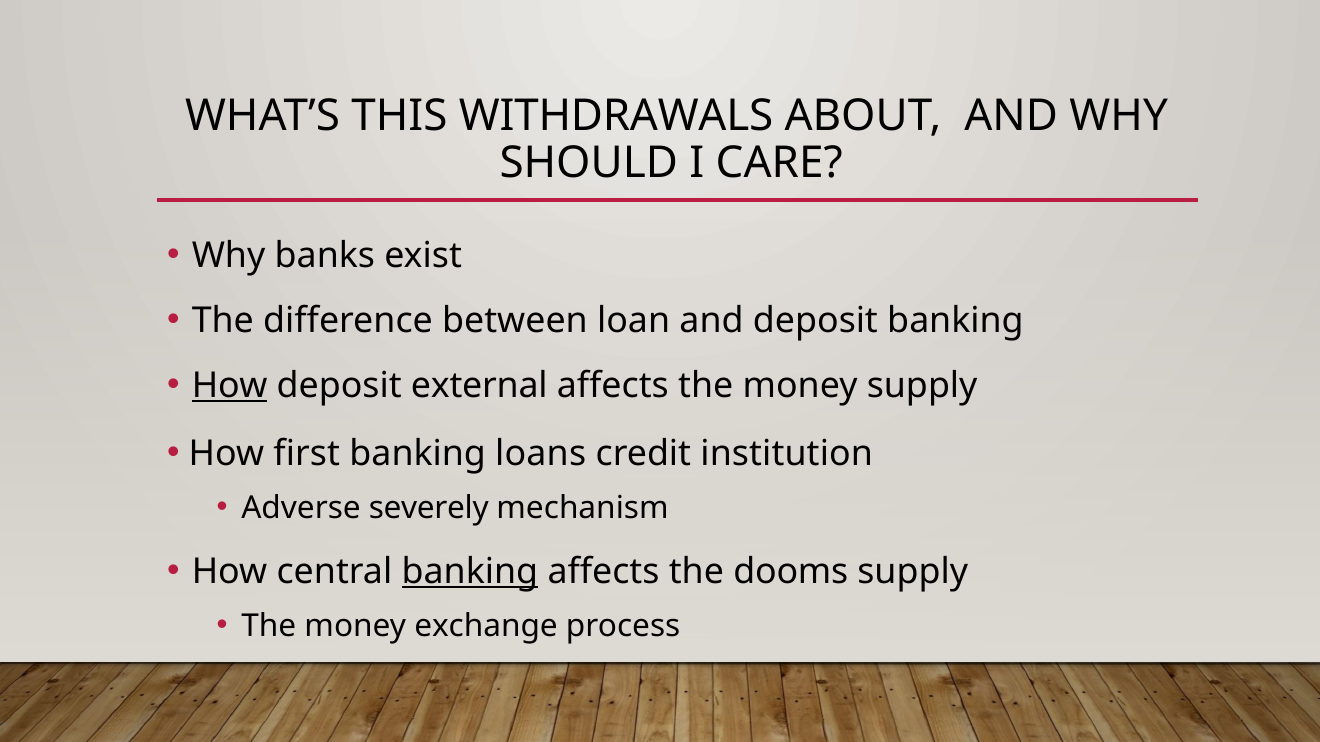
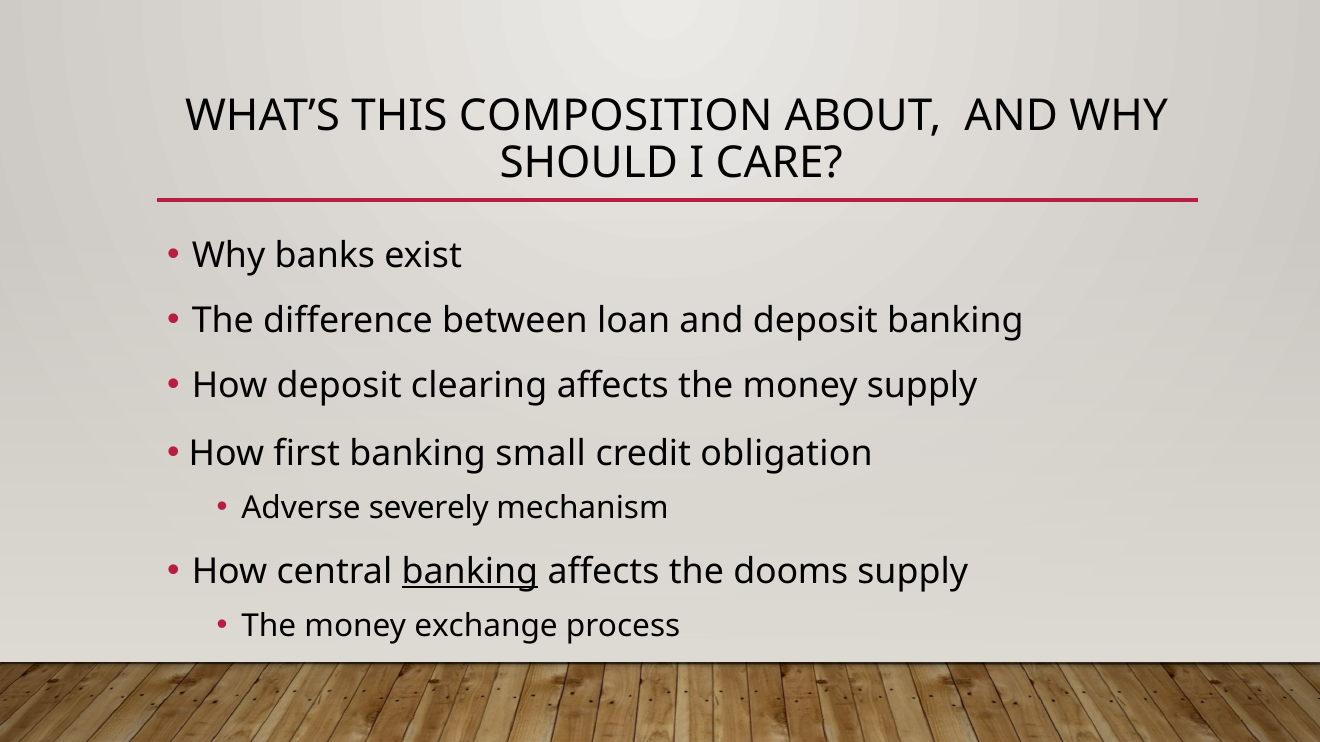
WITHDRAWALS: WITHDRAWALS -> COMPOSITION (616, 116)
How underline: present -> none (230, 386)
external: external -> clearing (479, 386)
loans: loans -> small (541, 454)
institution: institution -> obligation (787, 454)
